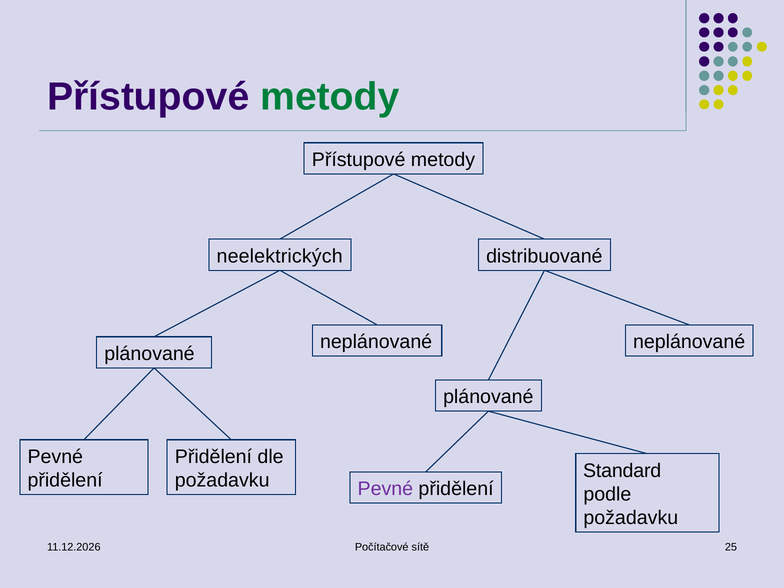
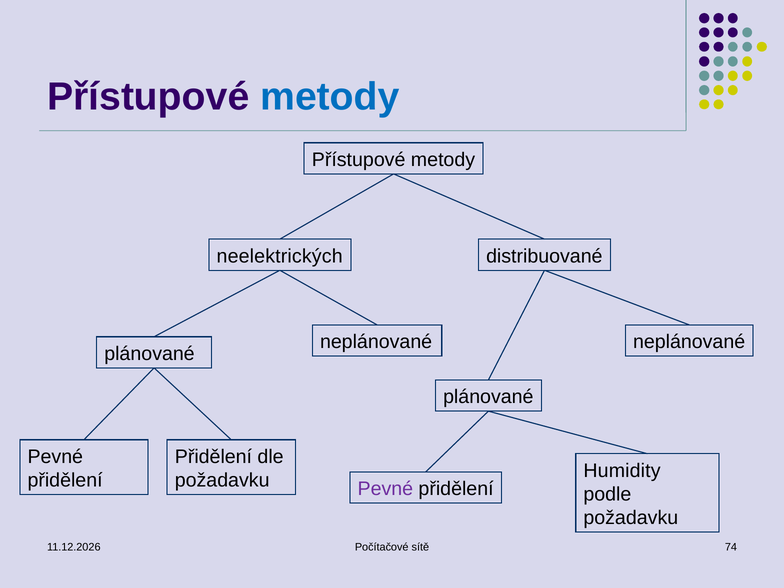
metody colour: green -> blue (330, 97)
Standard: Standard -> Humidity (622, 471)
25: 25 -> 74 (731, 547)
